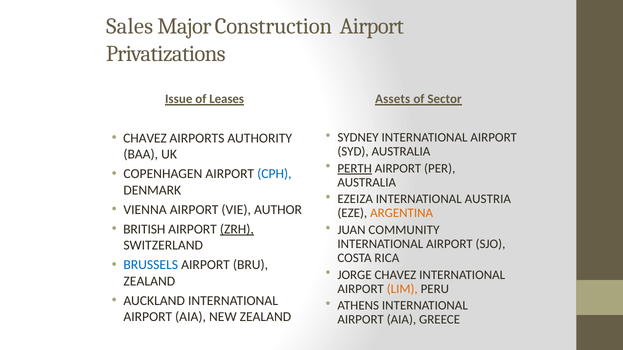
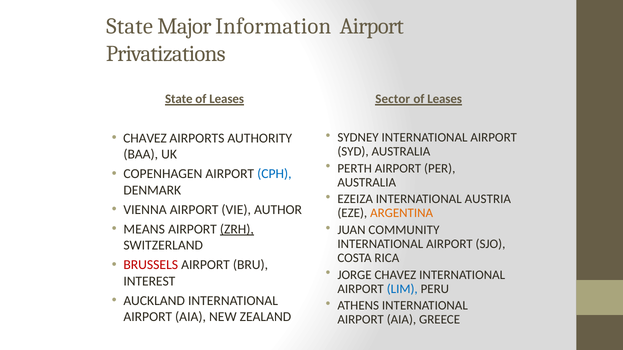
Sales: Sales -> State (130, 26)
Construction: Construction -> Information (273, 26)
Issue: Issue -> State (179, 99)
Assets: Assets -> Sector (393, 99)
Sector: Sector -> Leases (445, 99)
PERTH underline: present -> none (355, 169)
BRITISH: BRITISH -> MEANS (144, 229)
BRUSSELS colour: blue -> red (151, 265)
ZEALAND: ZEALAND -> INTEREST (149, 281)
LIM colour: orange -> blue (402, 289)
